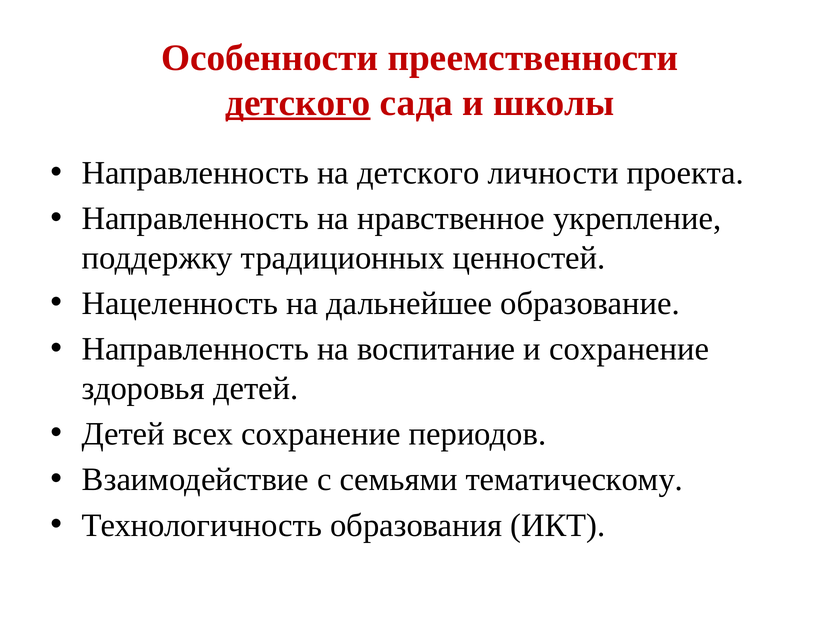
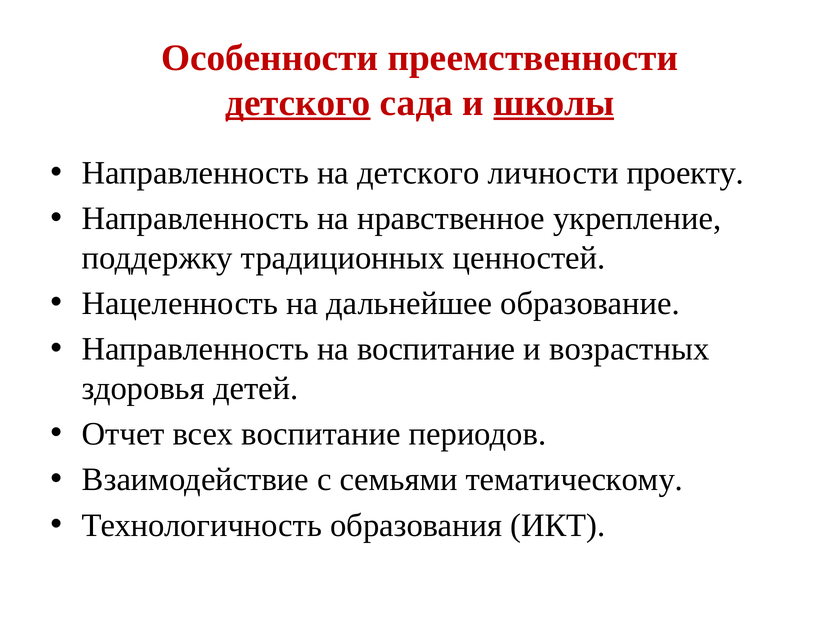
школы underline: none -> present (554, 103)
проекта: проекта -> проекту (685, 173)
и сохранение: сохранение -> возрастных (629, 349)
Детей: Детей -> Отчет (123, 434)
всех сохранение: сохранение -> воспитание (321, 434)
